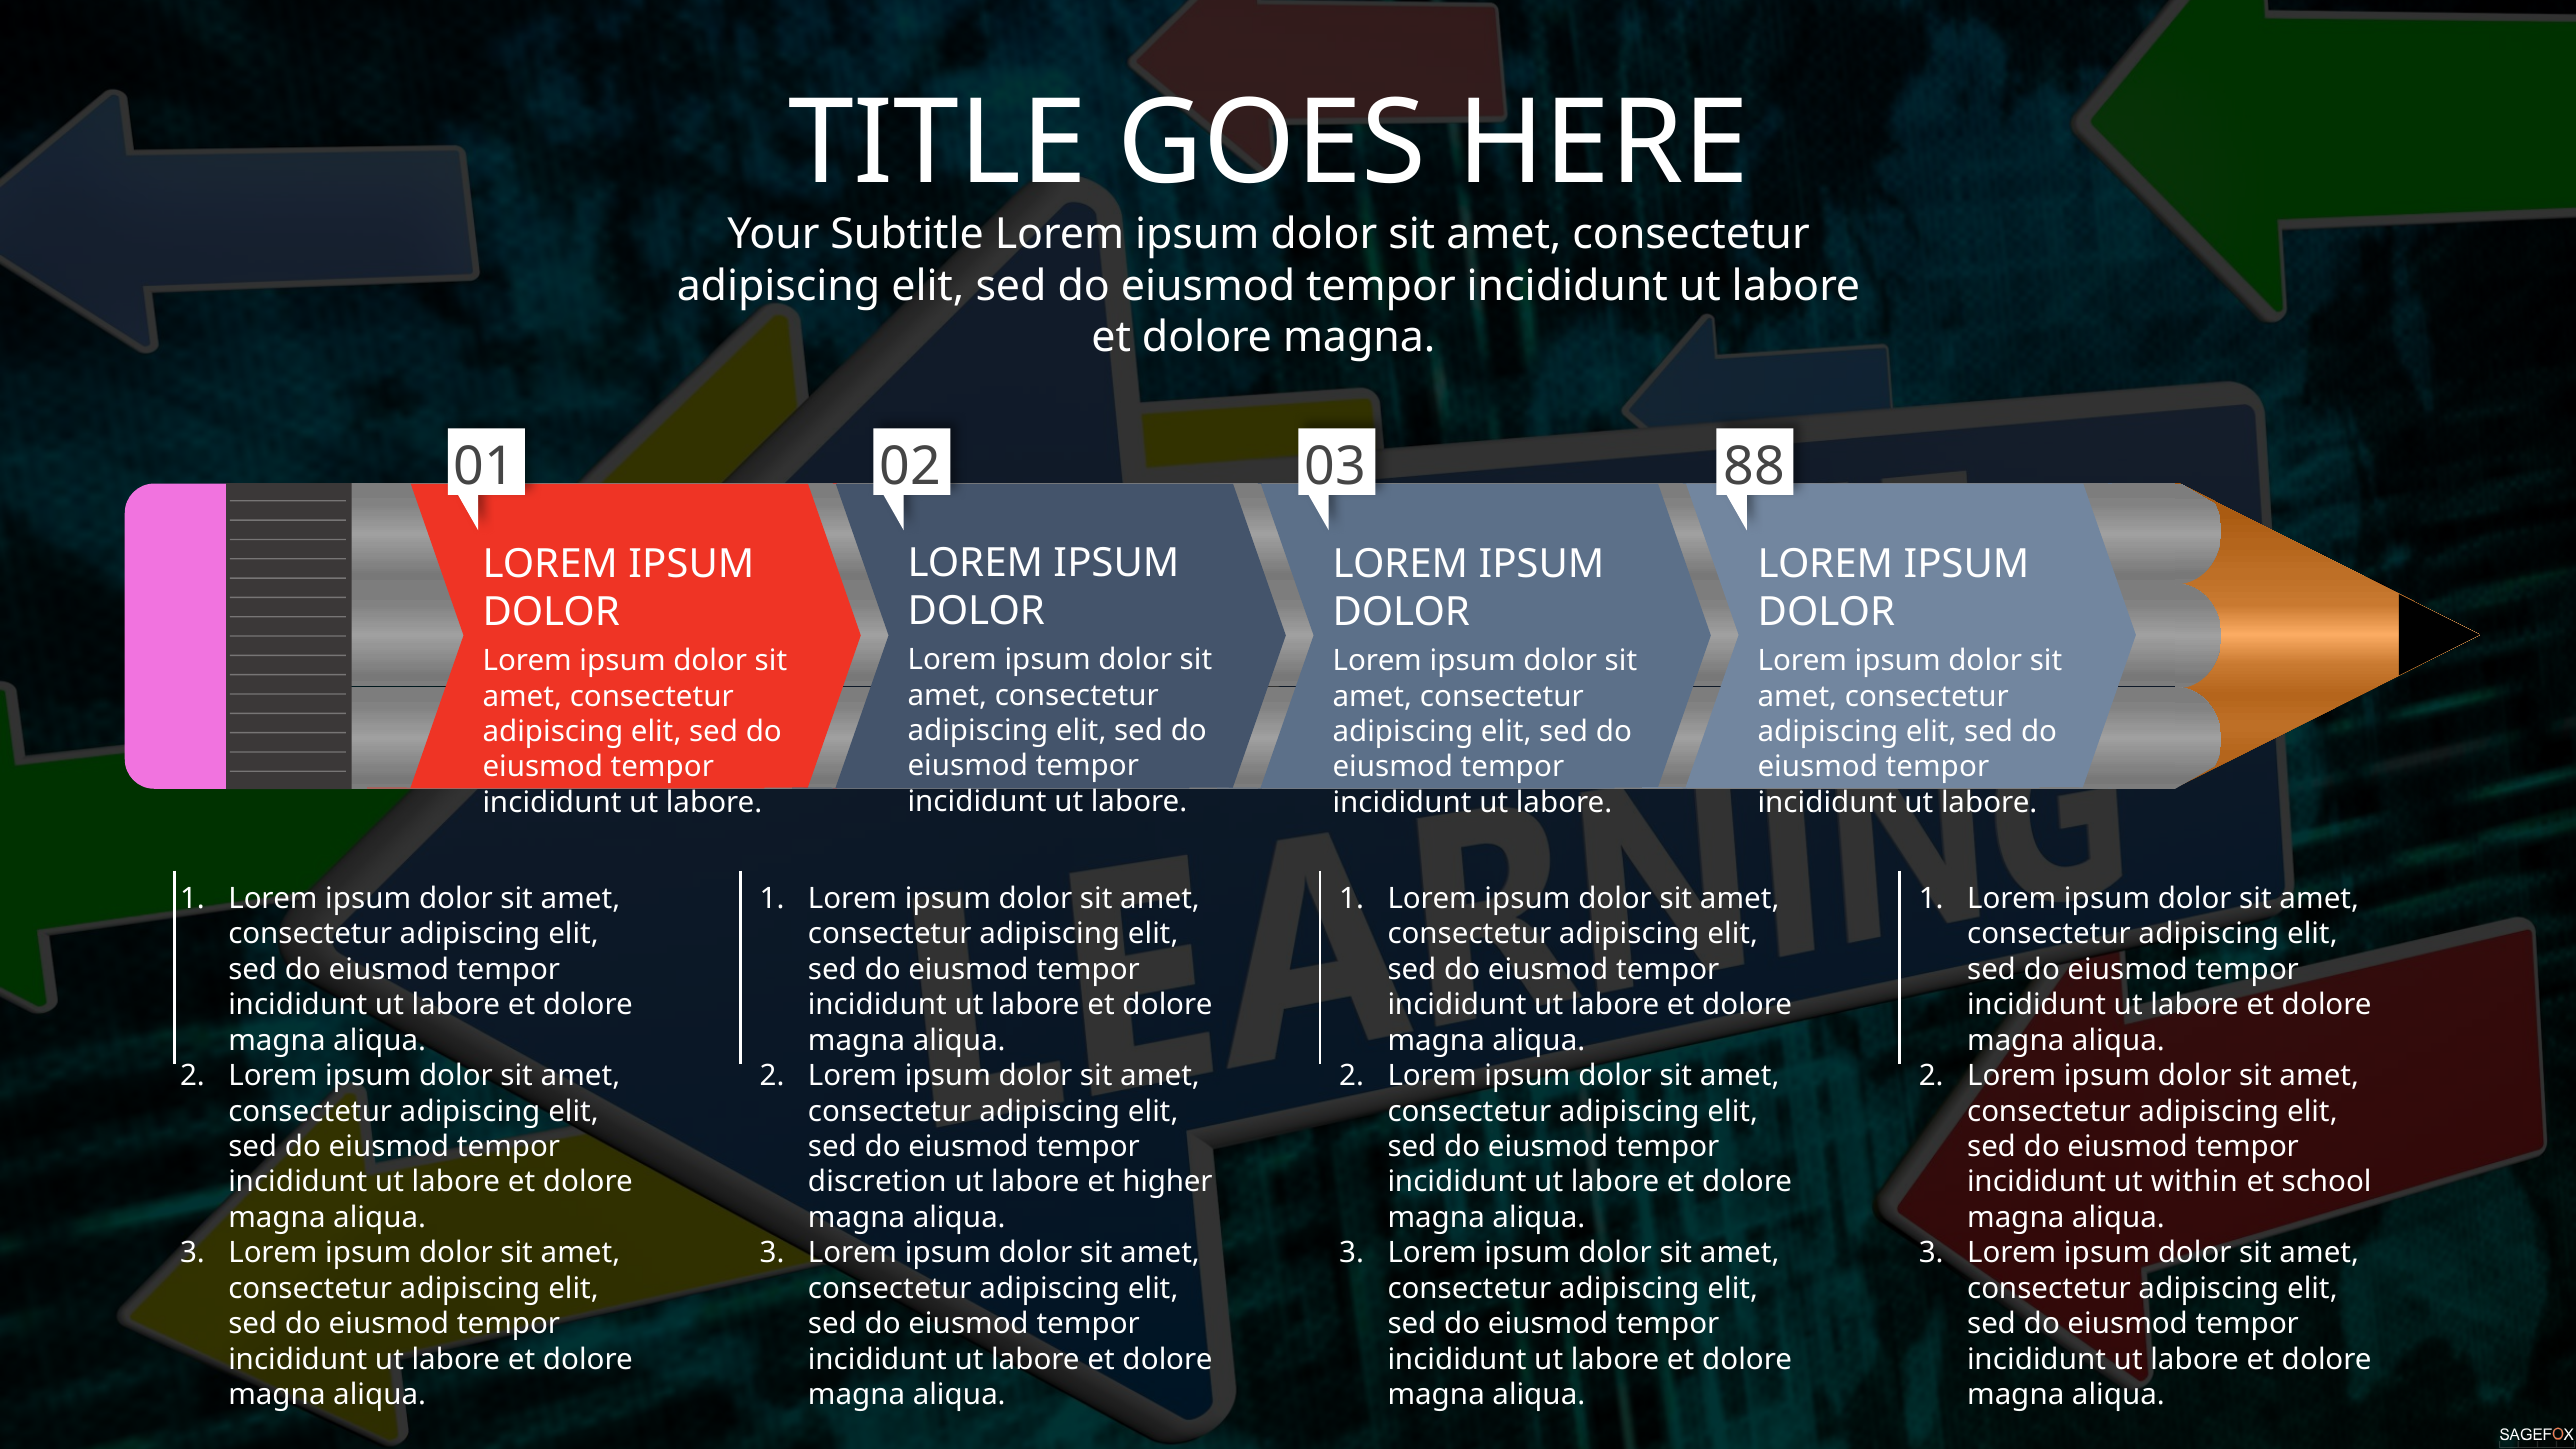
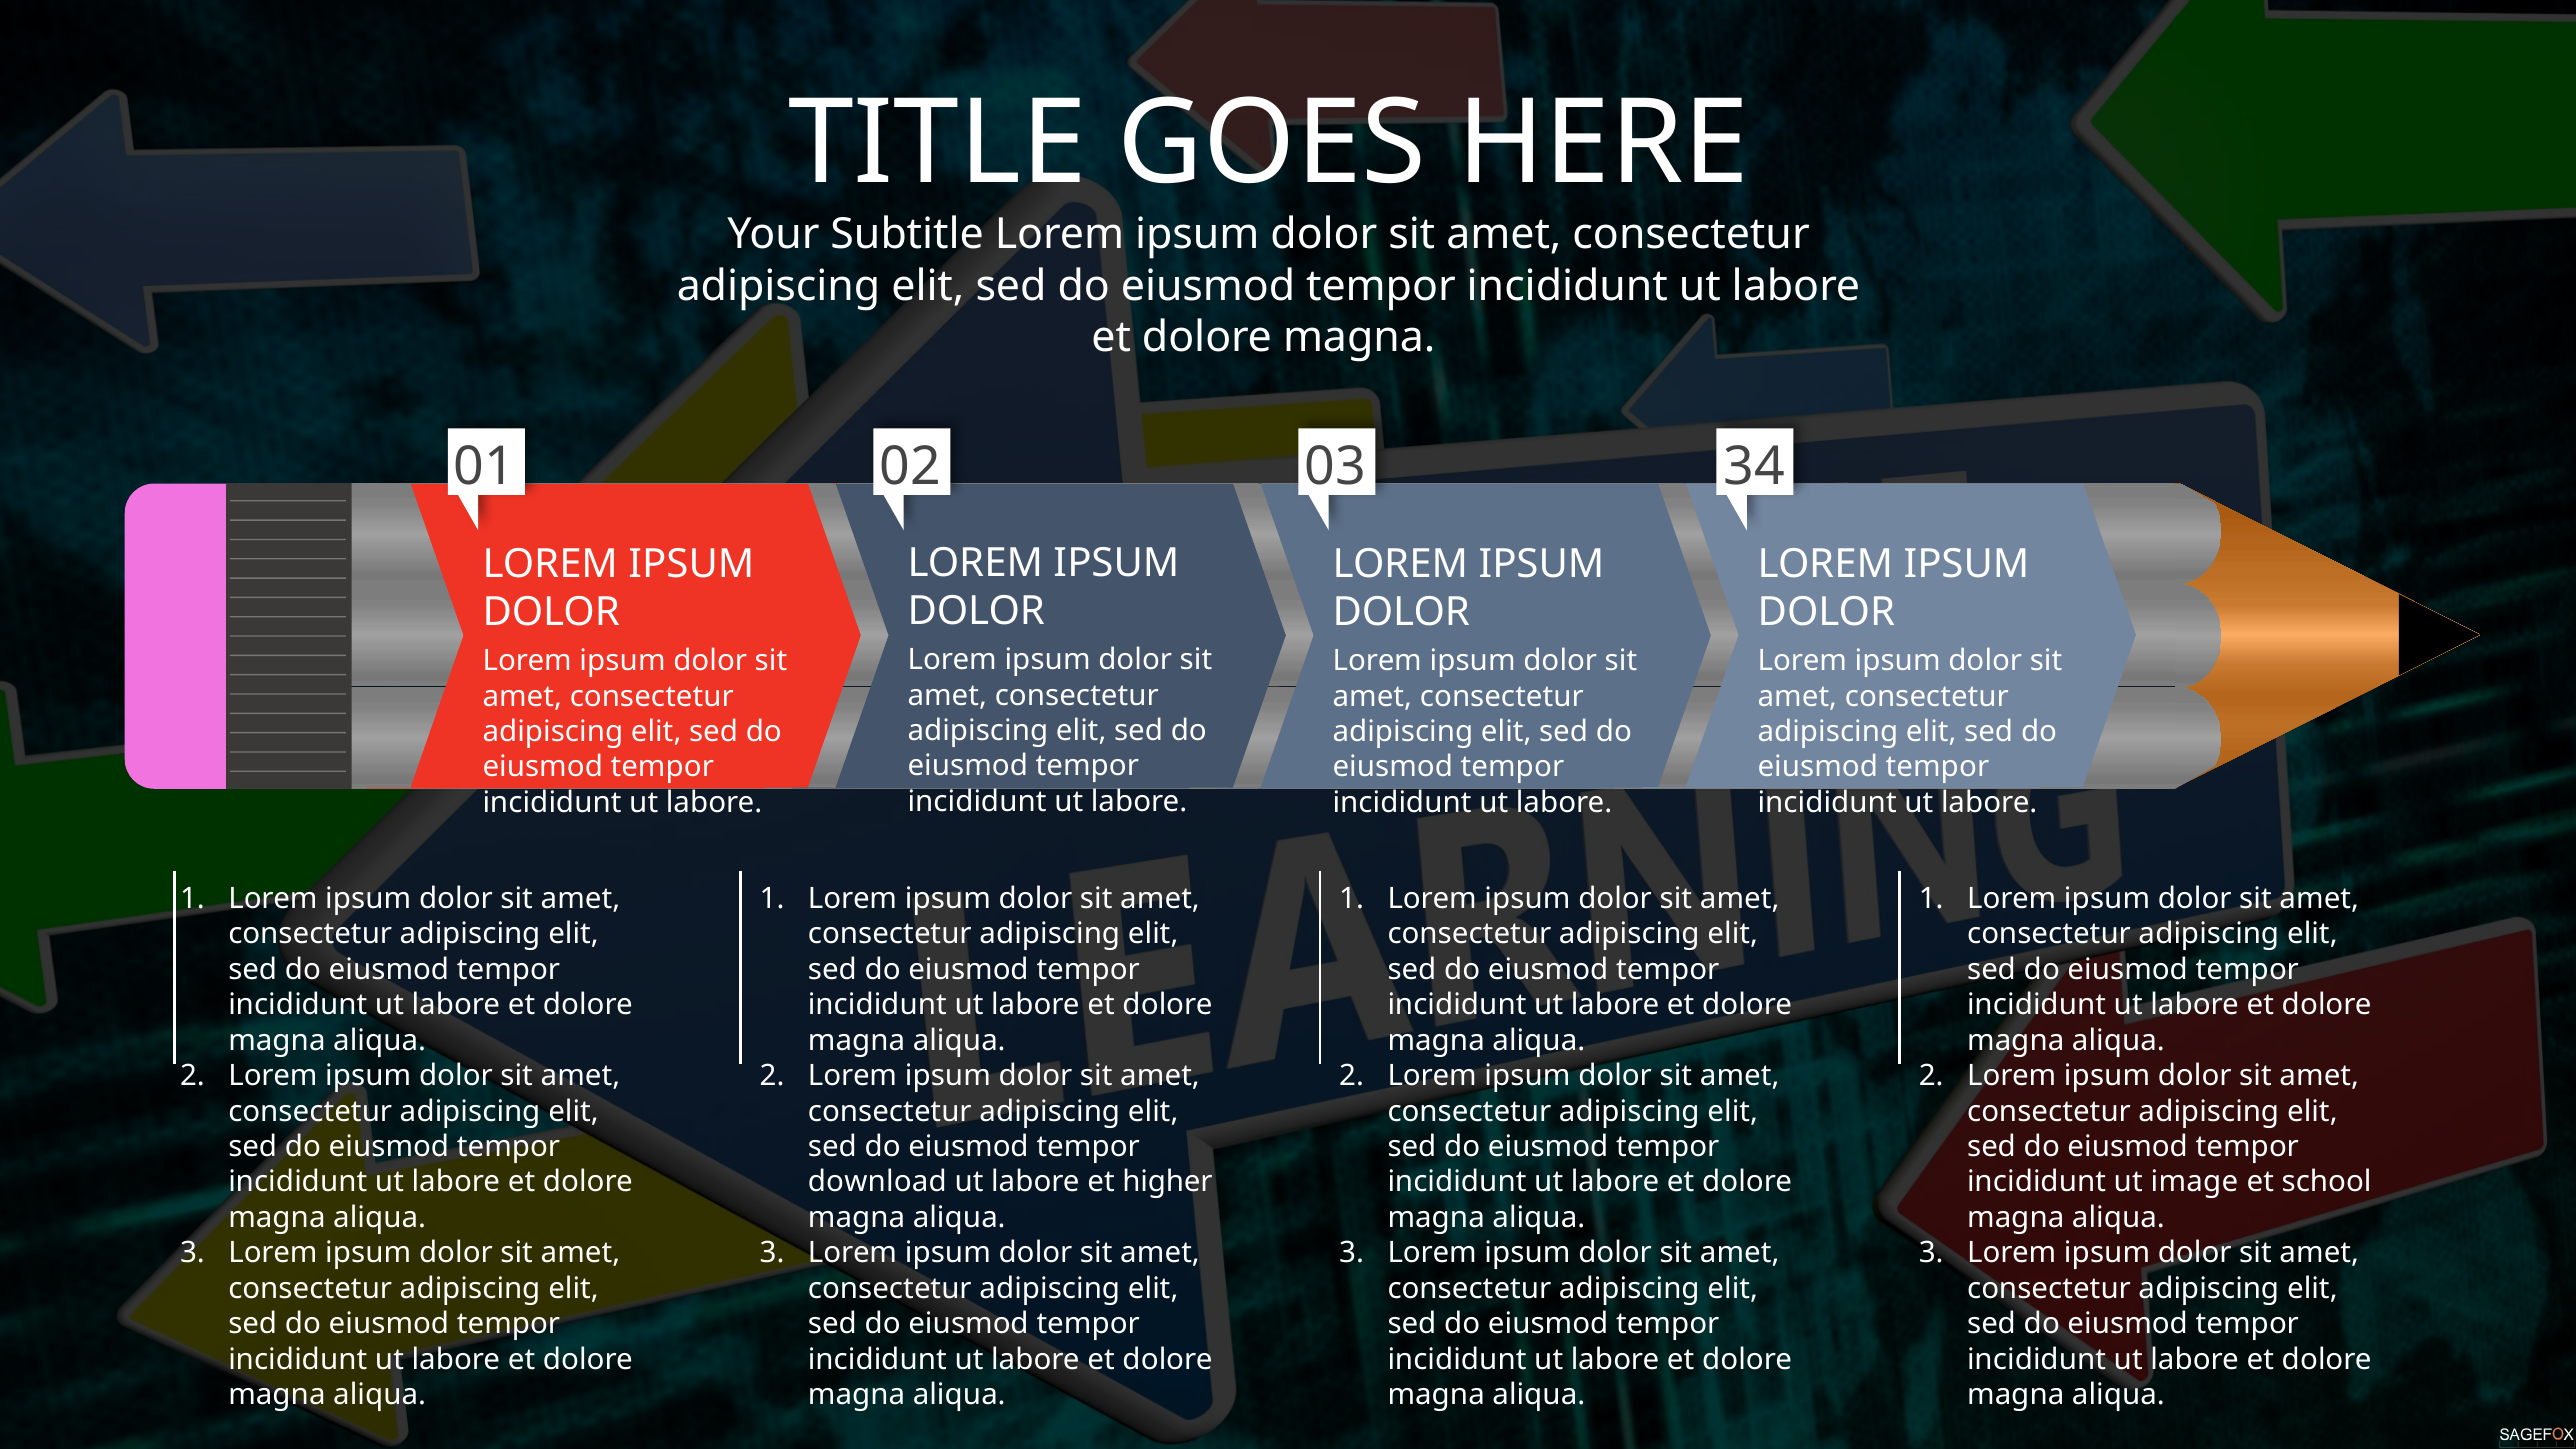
88: 88 -> 34 (1754, 467)
discretion: discretion -> download (877, 1182)
within: within -> image (2194, 1182)
